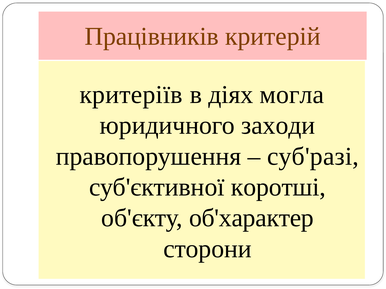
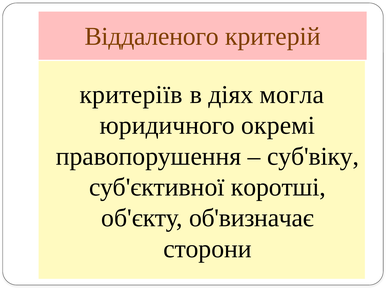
Працівників: Працівників -> Віддаленого (152, 37)
заходи: заходи -> окремі (278, 126)
суб'разі: суб'разі -> суб'віку (313, 157)
об'характер: об'характер -> об'визначає (251, 218)
